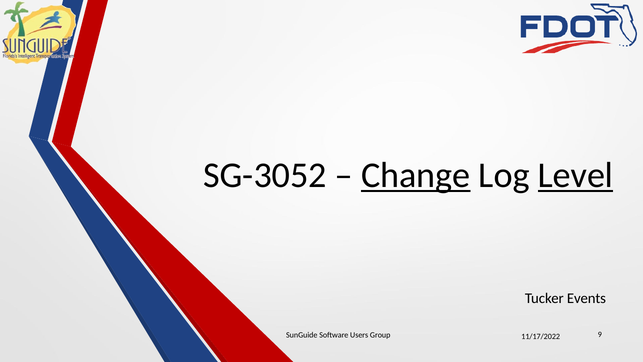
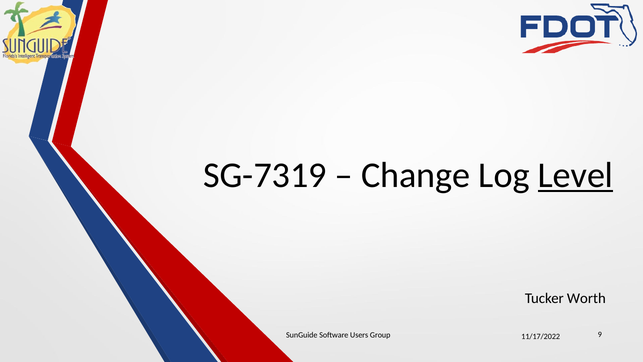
SG-3052: SG-3052 -> SG-7319 (265, 175)
Change underline: present -> none (416, 175)
Events: Events -> Worth (586, 298)
